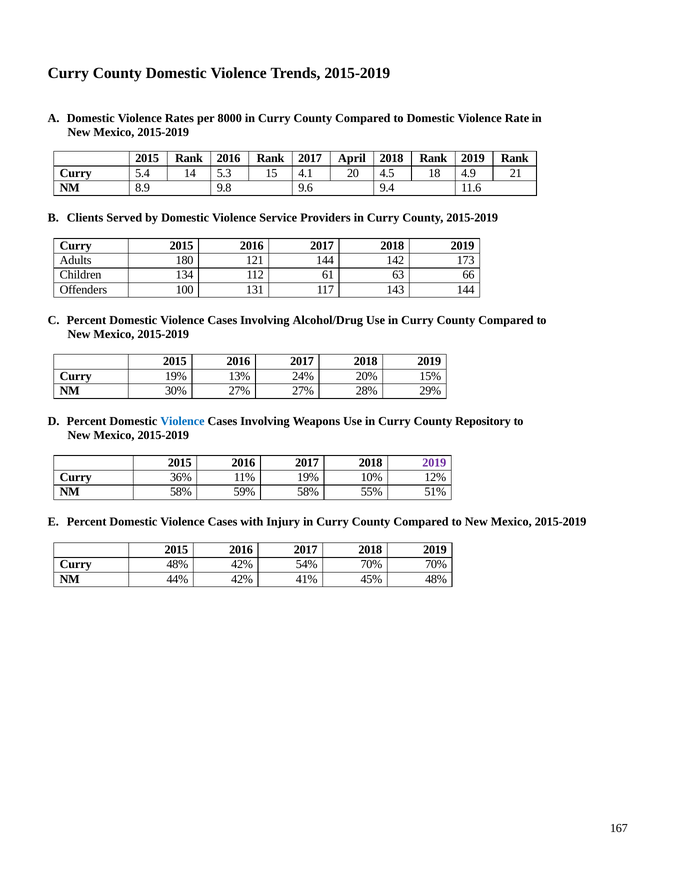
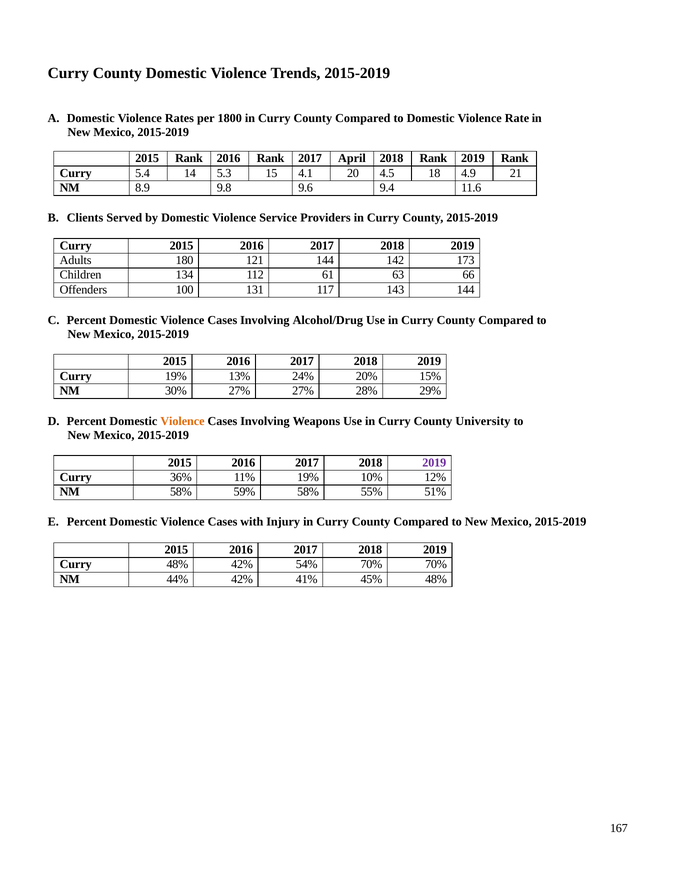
8000: 8000 -> 1800 (230, 118)
Violence colour: blue -> orange (182, 421)
Repository: Repository -> University (483, 421)
